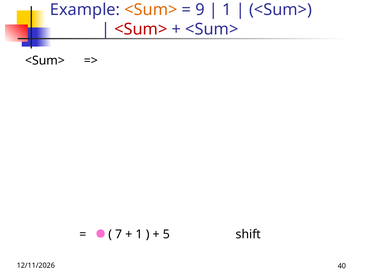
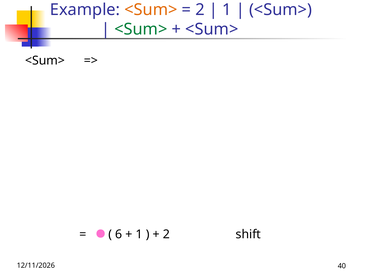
9: 9 -> 2 (200, 10)
<Sum> colour: red -> green (141, 29)
7: 7 -> 6 (119, 234)
5: 5 -> 2 (166, 234)
